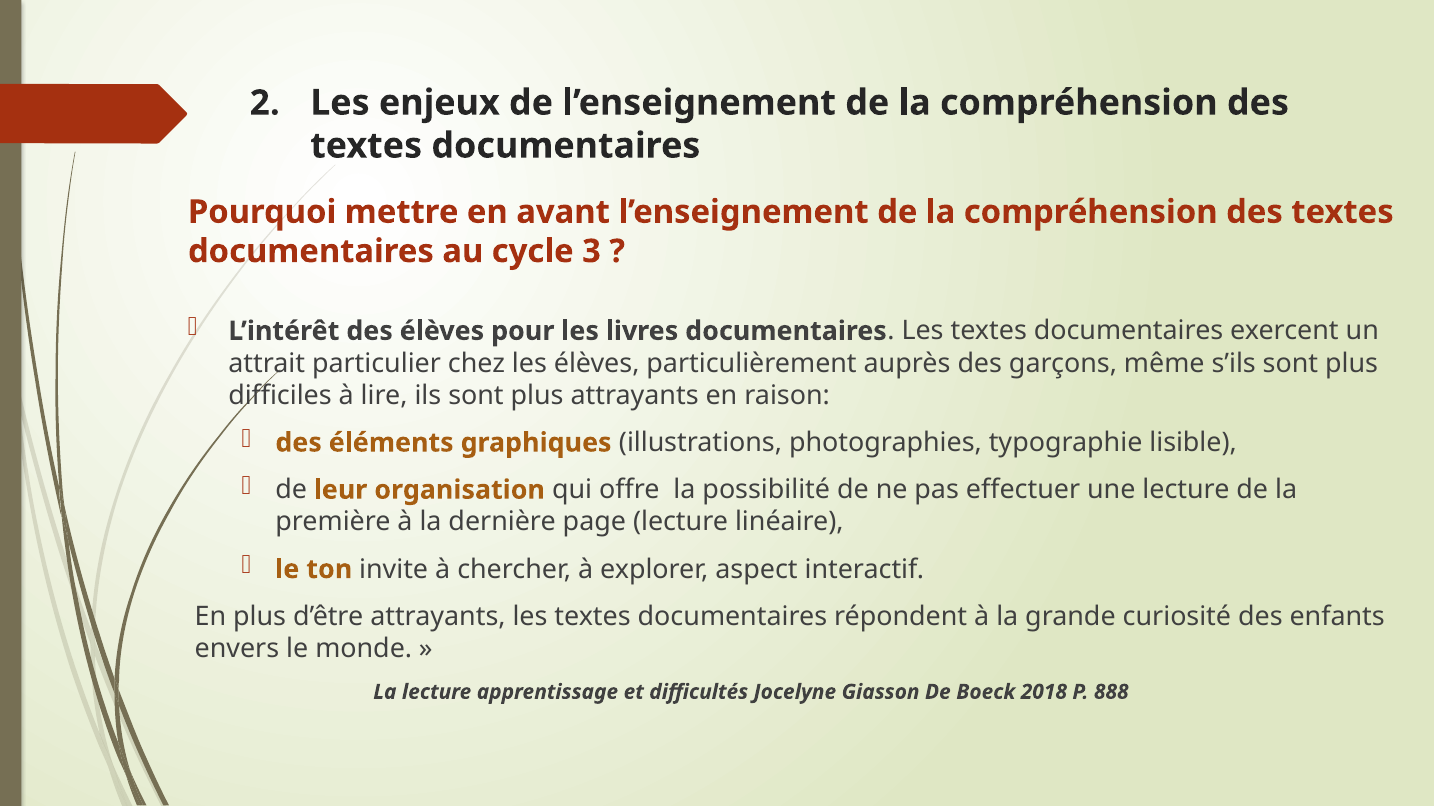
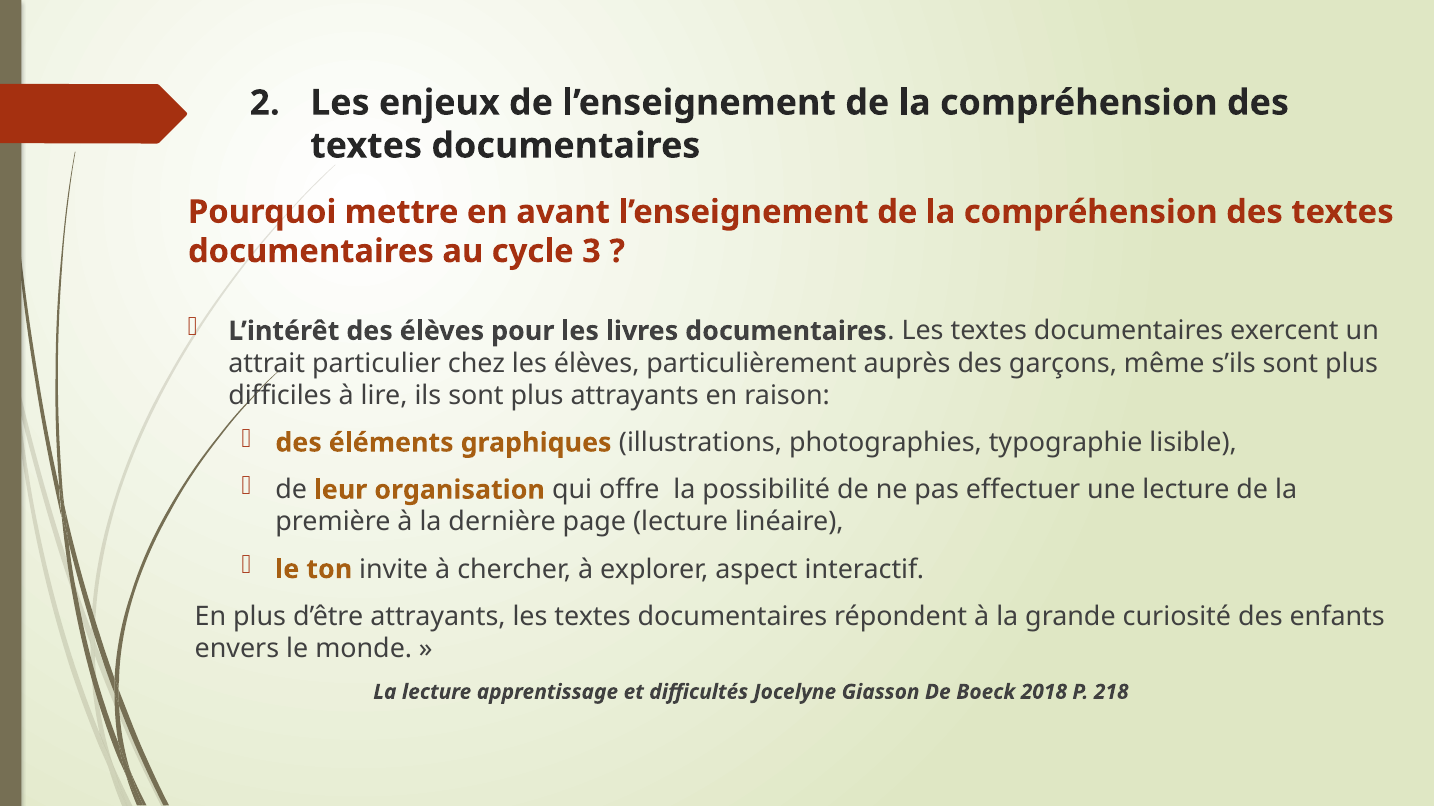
888: 888 -> 218 (1111, 692)
